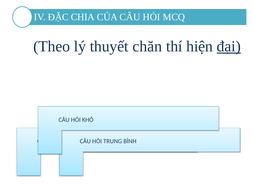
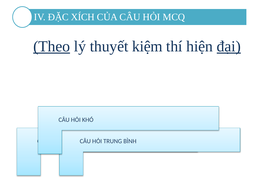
CHIA: CHIA -> XÍCH (83, 17)
Theo underline: none -> present (52, 46)
chăn: chăn -> kiệm (147, 46)
